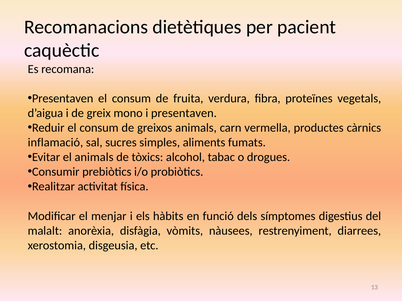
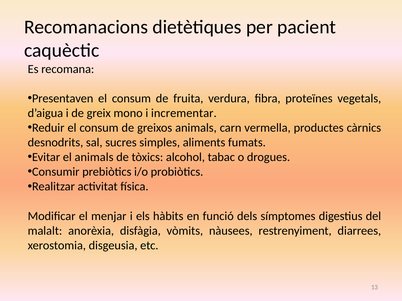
i presentaven: presentaven -> incrementar (184, 113)
inflamació: inflamació -> desnodrits (55, 143)
